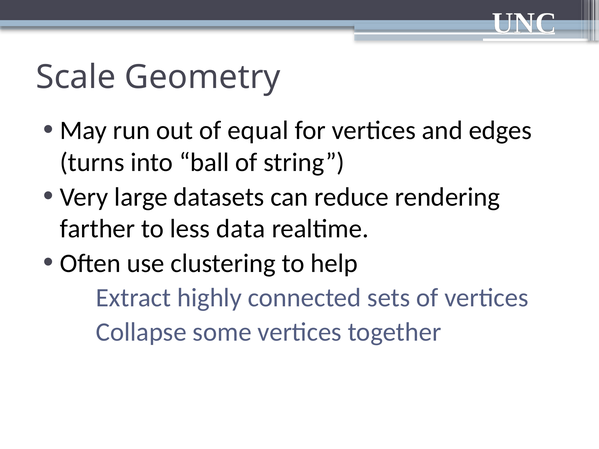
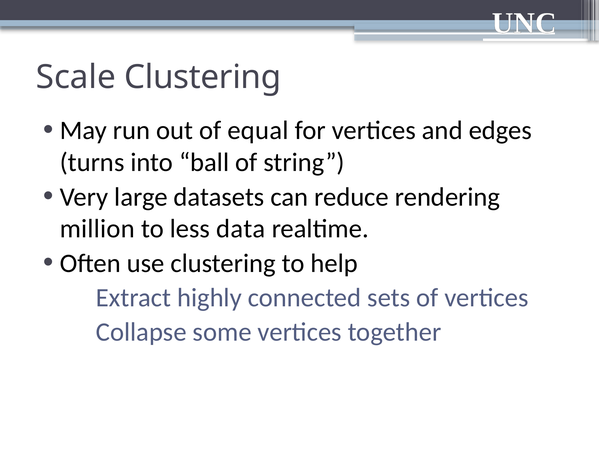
Scale Geometry: Geometry -> Clustering (203, 77)
farther: farther -> million (97, 229)
